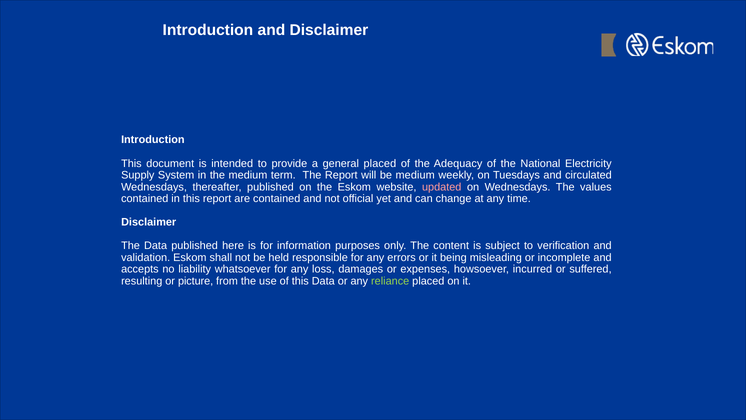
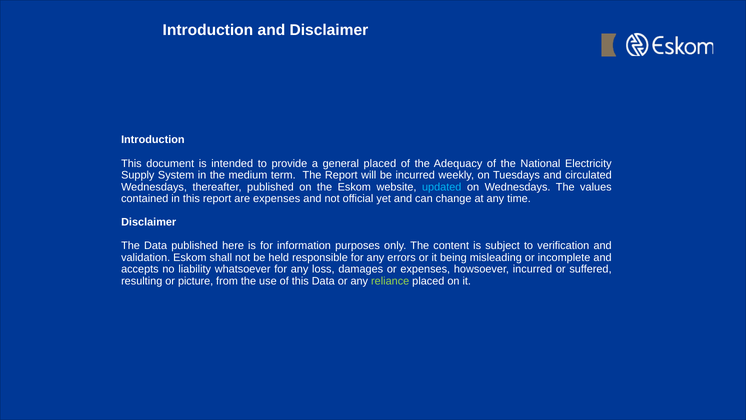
be medium: medium -> incurred (415, 175)
updated colour: pink -> light blue (442, 187)
are contained: contained -> expenses (277, 199)
